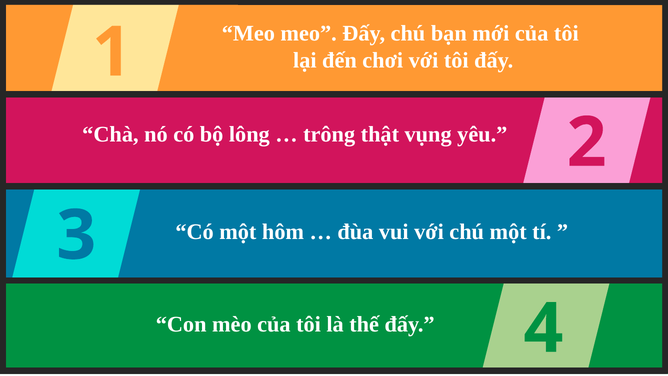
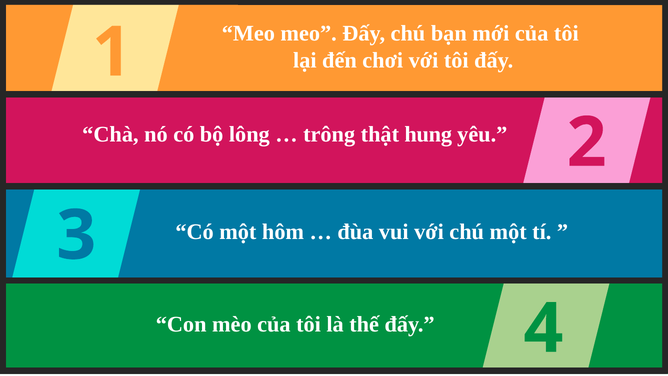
vụng: vụng -> hung (428, 134)
